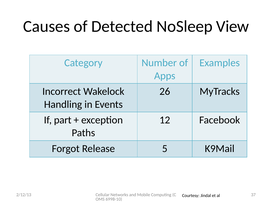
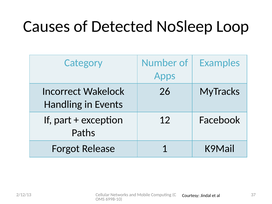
View: View -> Loop (233, 26)
5: 5 -> 1 (165, 149)
